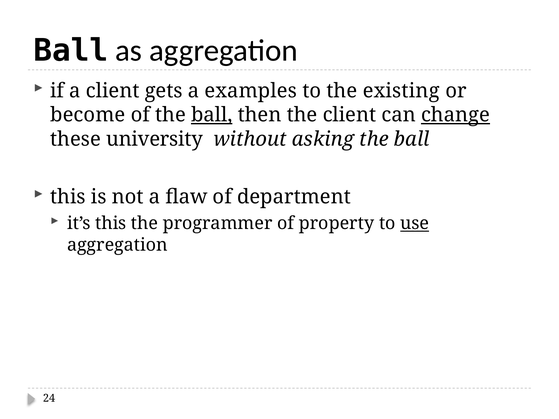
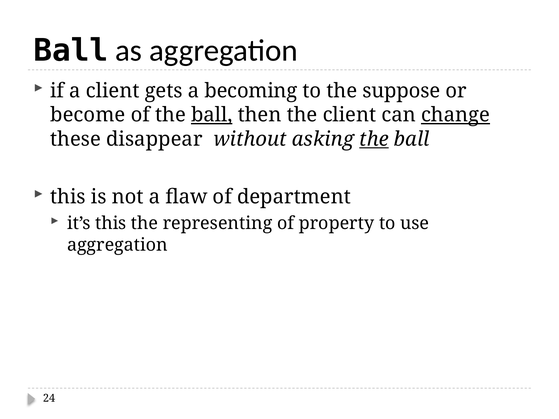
examples: examples -> becoming (251, 91)
existing: existing -> suppose (401, 91)
university: university -> disappear (154, 139)
the underline: none -> present (374, 139)
programmer: programmer -> representing (218, 224)
use underline: present -> none (415, 224)
